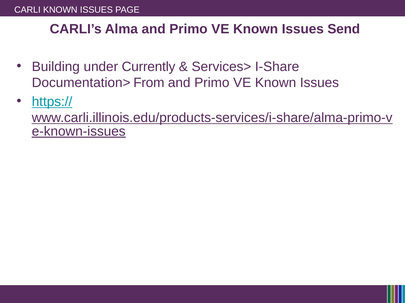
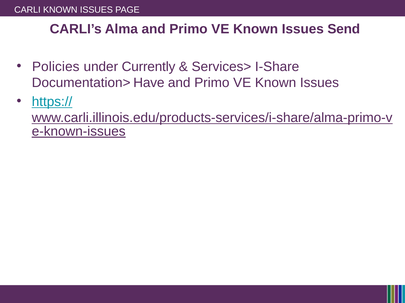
Building: Building -> Policies (56, 67)
From: From -> Have (149, 83)
